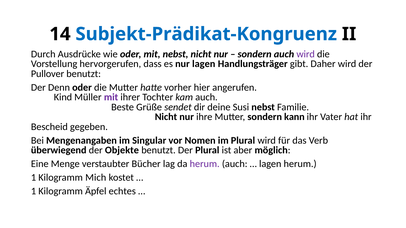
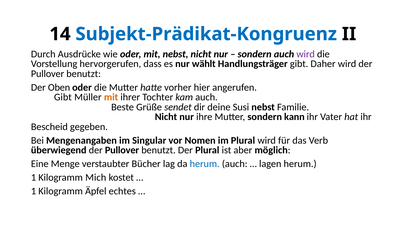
nur lagen: lagen -> wählt (204, 64)
Denn: Denn -> Oben (59, 88)
Kind: Kind -> Gibt (63, 97)
mit colour: purple -> orange (111, 97)
überwiegend der Objekte: Objekte -> Pullover (122, 151)
herum colour: purple -> blue (205, 164)
